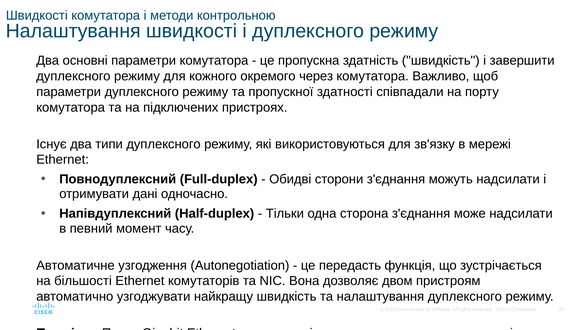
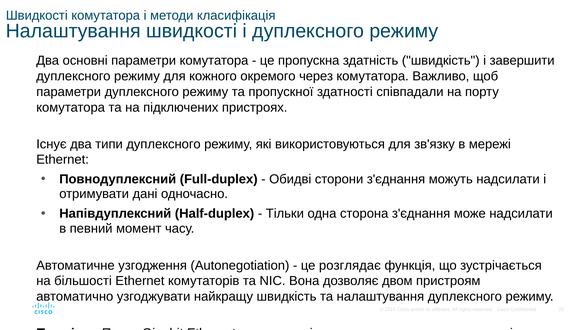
контрольною: контрольною -> класифікація (236, 16)
передасть: передасть -> розглядає (350, 265)
